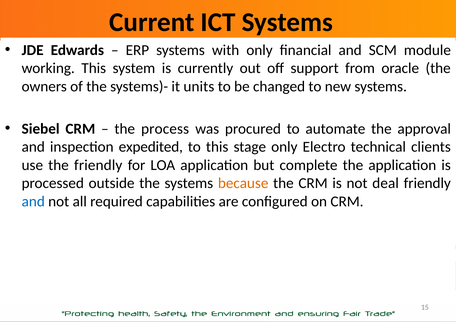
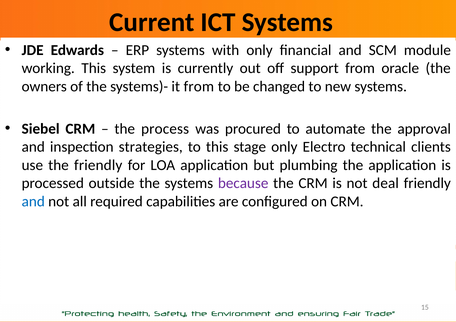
it units: units -> from (199, 87)
expedited: expedited -> strategies (151, 147)
complete: complete -> plumbing (309, 165)
because colour: orange -> purple (243, 184)
